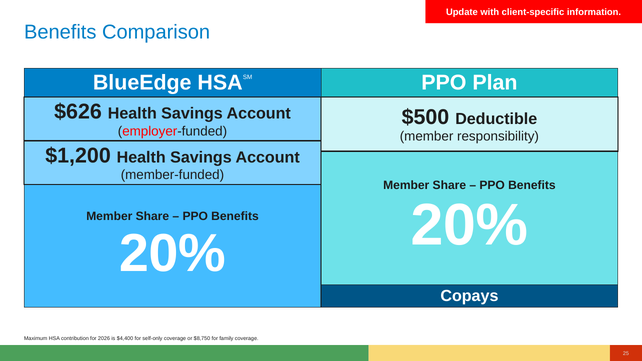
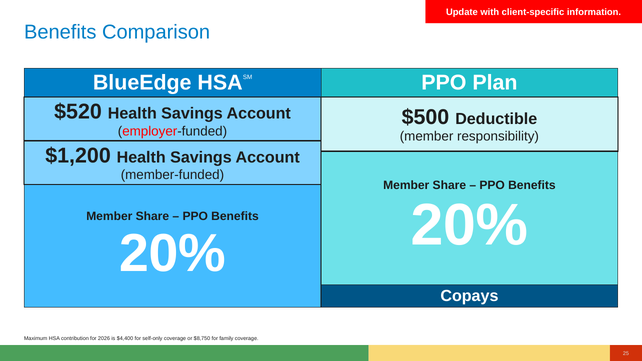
$626: $626 -> $520 (78, 112)
